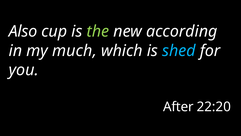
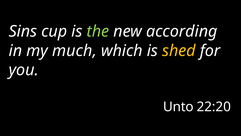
Also: Also -> Sins (23, 31)
shed colour: light blue -> yellow (179, 51)
After: After -> Unto (178, 107)
